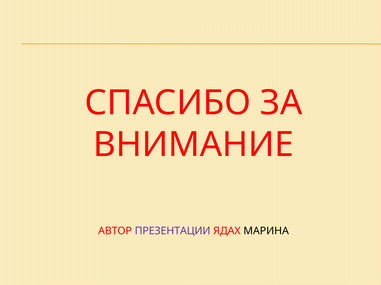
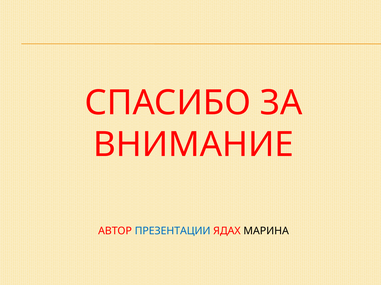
ПРЕЗЕНТАЦИИ colour: purple -> blue (173, 232)
